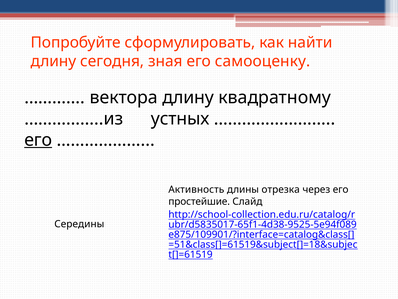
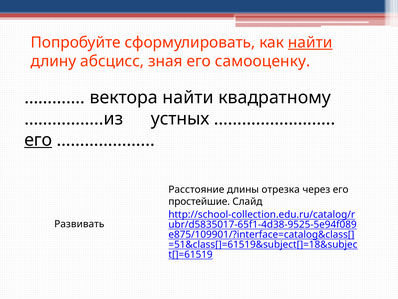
найти underline: none -> present (310, 42)
сегодня: сегодня -> абсцисс (112, 61)
вектора длину: длину -> найти (188, 97)
Активность: Активность -> Расстояние (196, 189)
Середины: Середины -> Развивать (79, 224)
